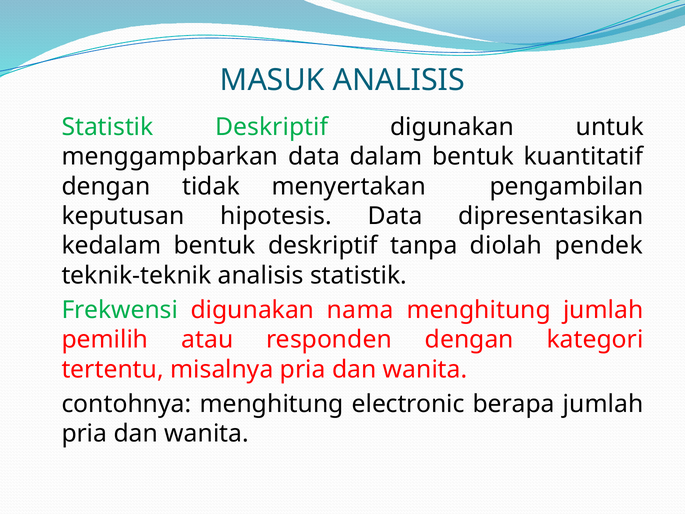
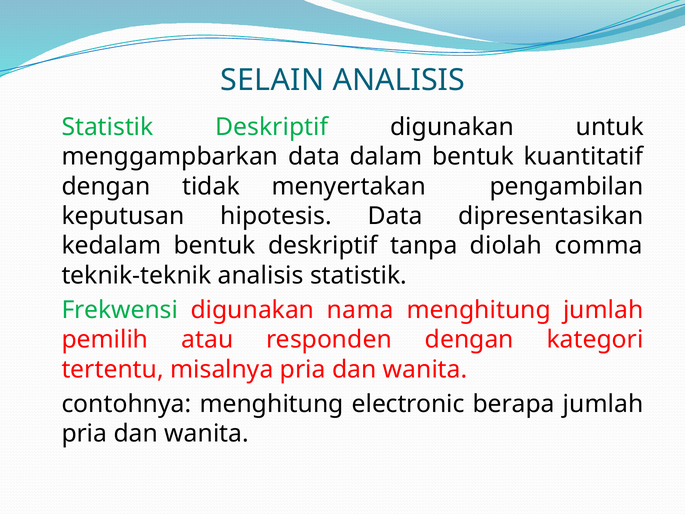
MASUK: MASUK -> SELAIN (272, 80)
pendek: pendek -> comma (599, 246)
